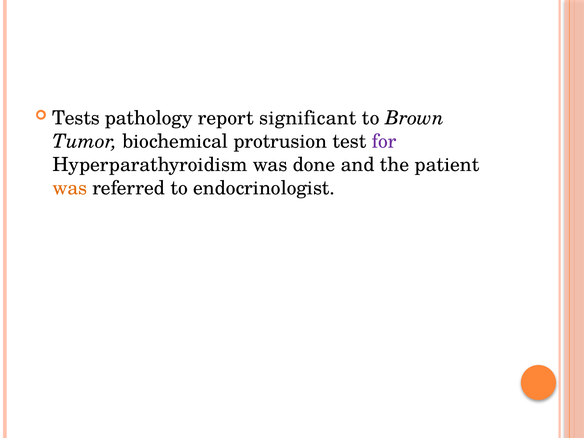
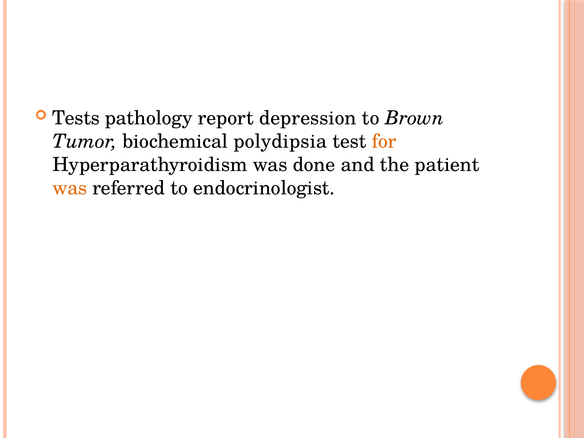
significant: significant -> depression (308, 118)
protrusion: protrusion -> polydipsia (280, 141)
for colour: purple -> orange (384, 141)
